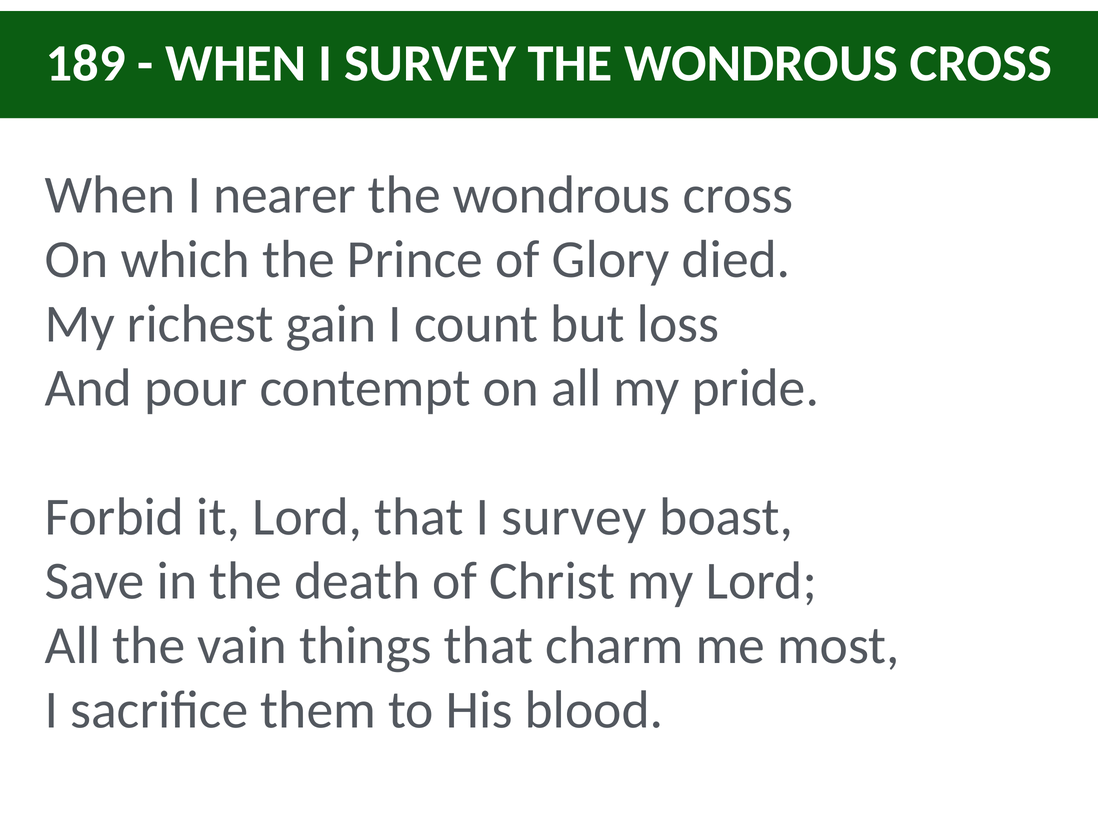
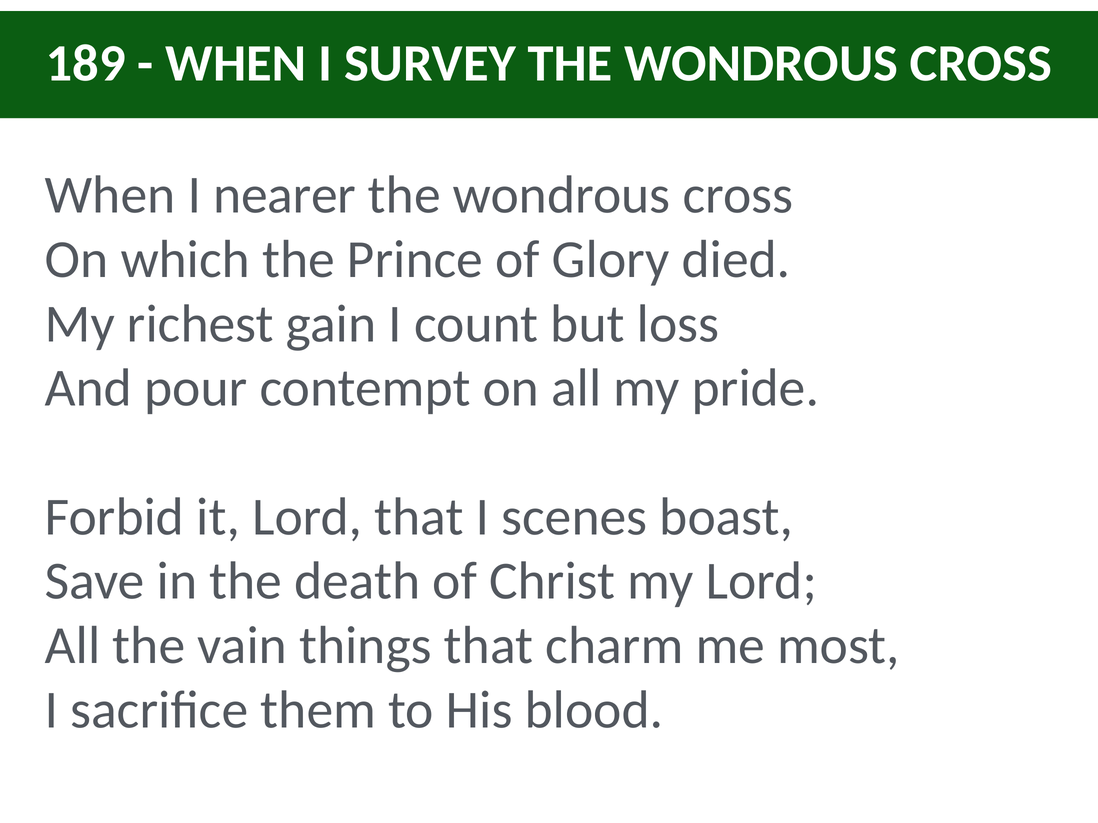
that I survey: survey -> scenes (574, 517)
